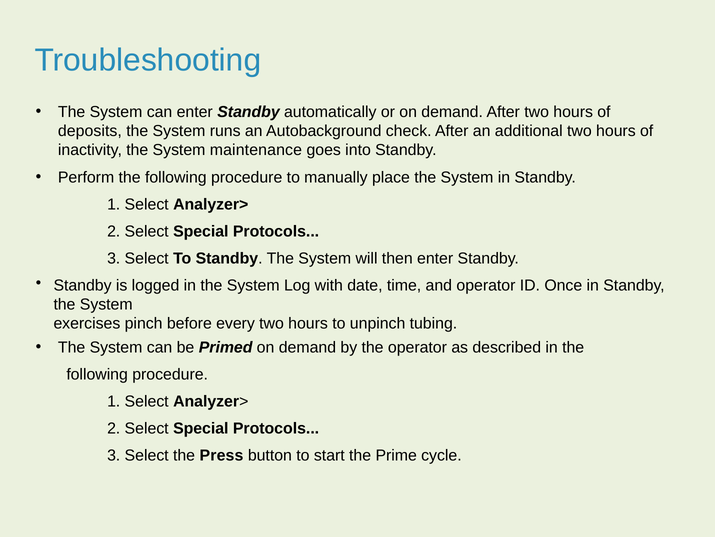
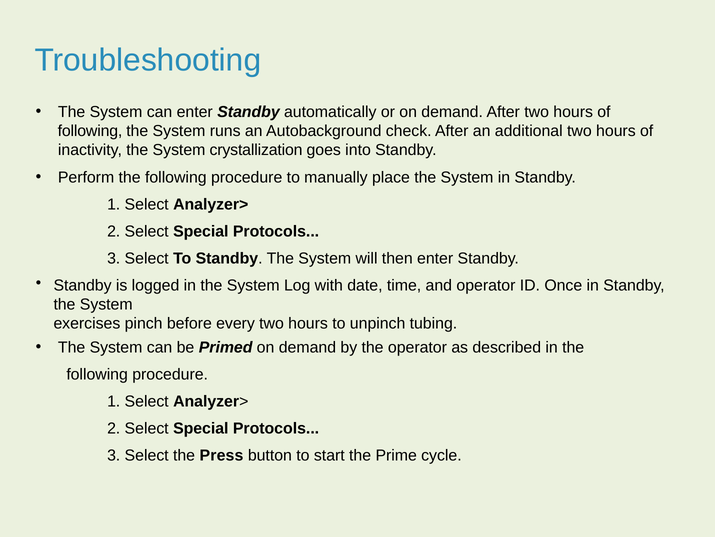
deposits: deposits -> following (90, 131)
maintenance: maintenance -> crystallization (256, 150)
